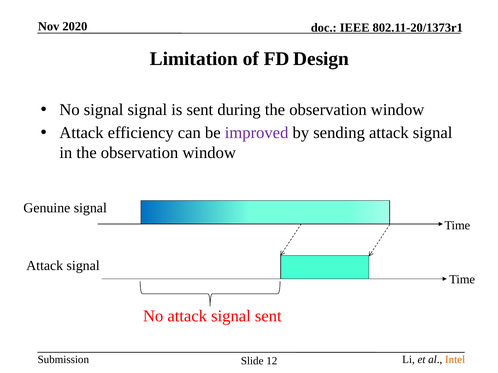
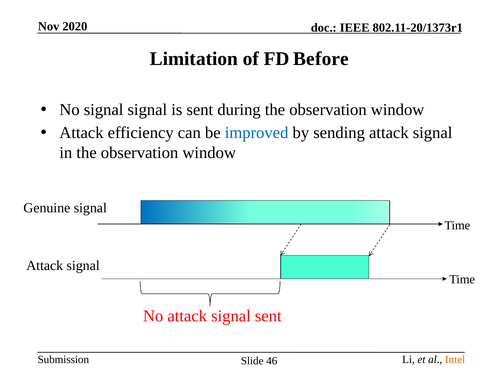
Design: Design -> Before (321, 59)
improved colour: purple -> blue (257, 133)
12: 12 -> 46 (272, 361)
